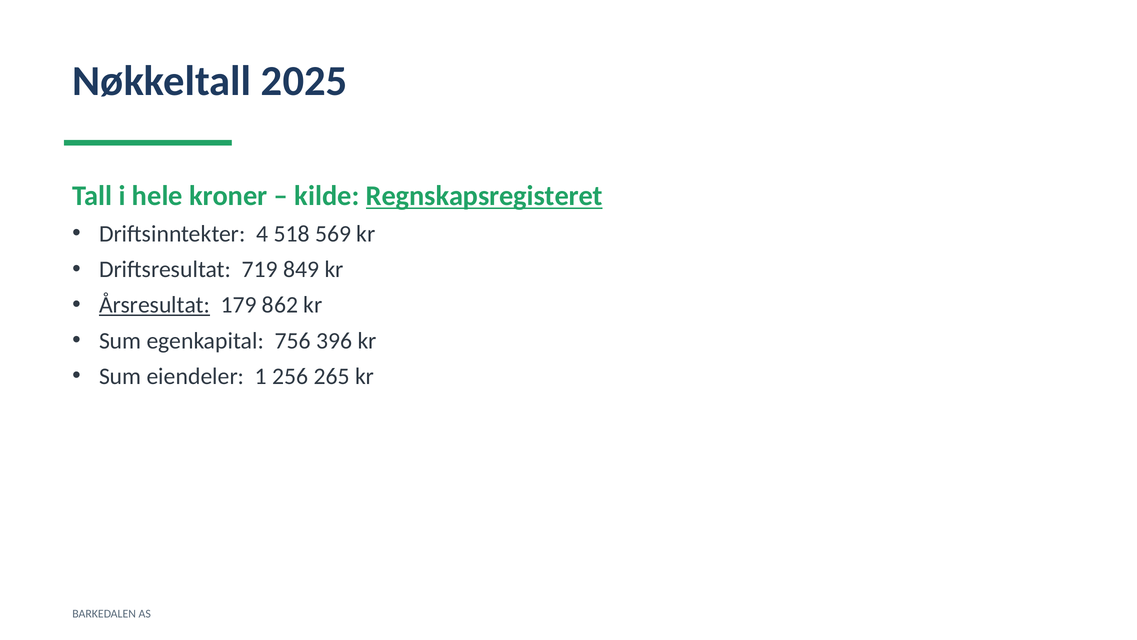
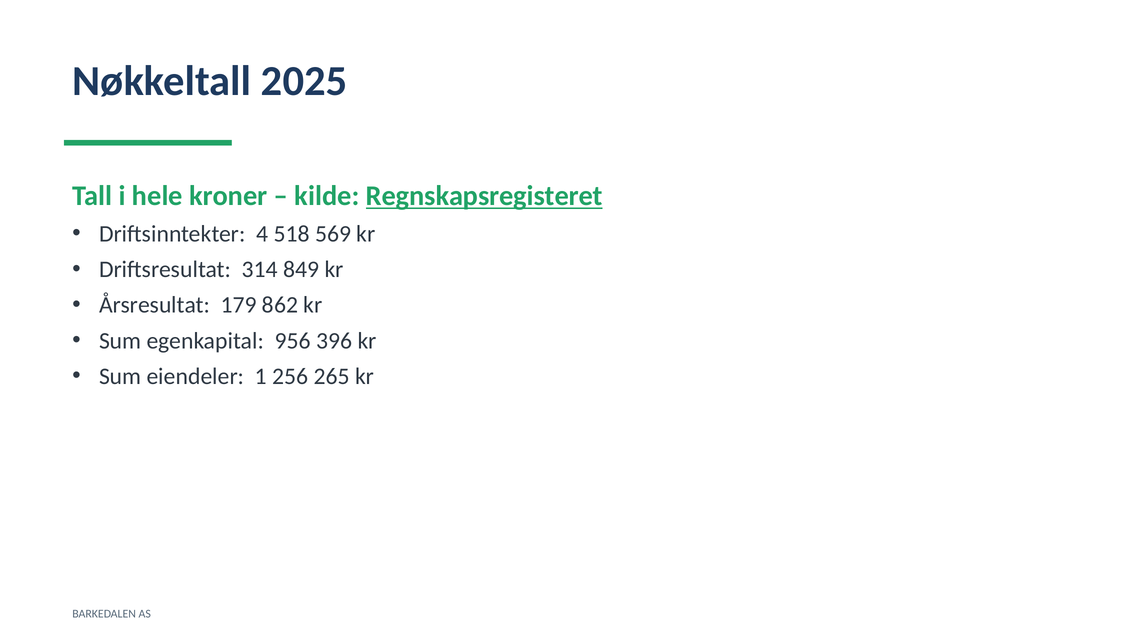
719: 719 -> 314 (260, 269)
Årsresultat underline: present -> none (155, 305)
756: 756 -> 956 (293, 340)
